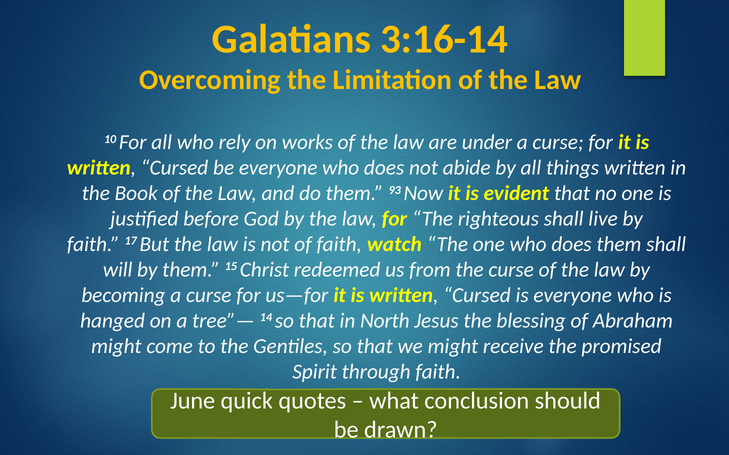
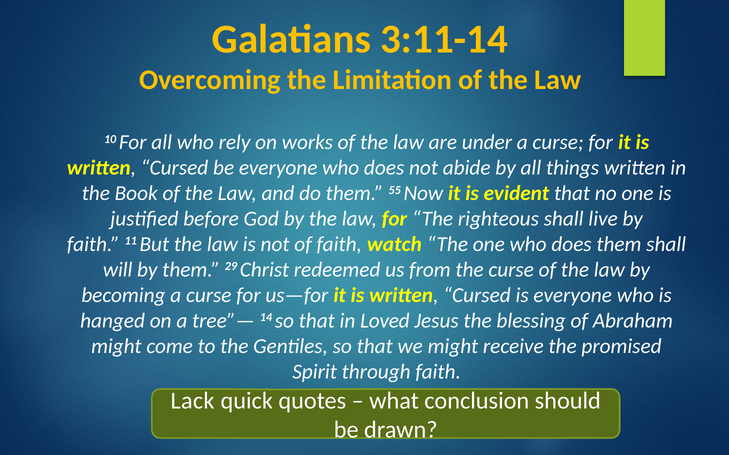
3:16-14: 3:16-14 -> 3:11-14 (444, 39)
93: 93 -> 55 (395, 190)
17: 17 -> 11 (131, 241)
15: 15 -> 29 (231, 267)
North: North -> Loved (385, 321)
June: June -> Lack (192, 401)
